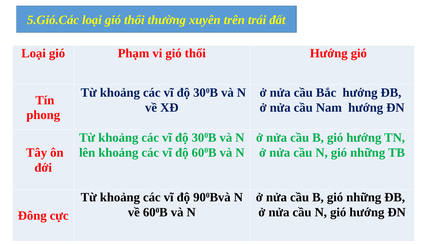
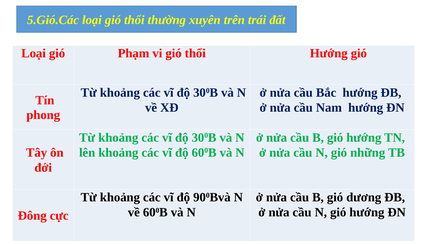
B gió những: những -> dương (364, 198)
